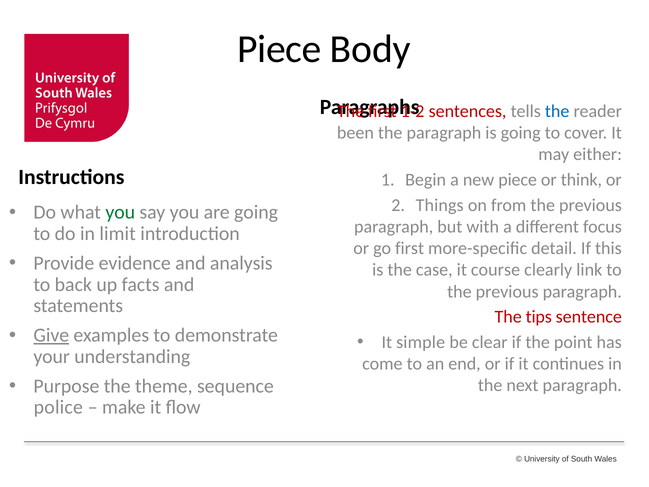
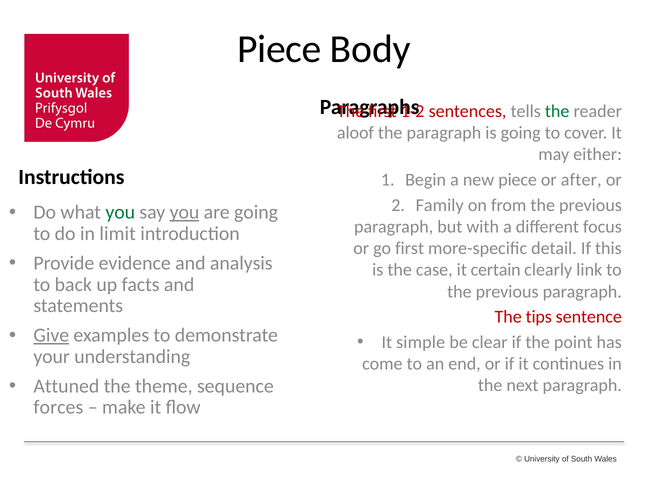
the colour: blue -> green (557, 111)
been: been -> aloof (355, 133)
think: think -> after (581, 180)
Things: Things -> Family (440, 205)
you underline: none -> present (184, 212)
course: course -> certain (496, 270)
Purpose: Purpose -> Attuned (66, 386)
police: police -> forces (58, 407)
